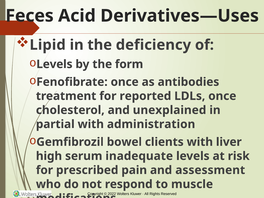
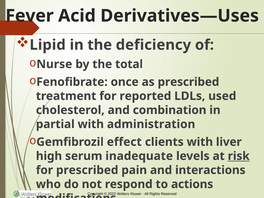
Feces: Feces -> Fever (30, 16)
Levels: Levels -> Nurse (54, 64)
form: form -> total (129, 64)
as antibodies: antibodies -> prescribed (188, 82)
LDLs once: once -> used (222, 96)
unexplained: unexplained -> combination (170, 110)
bowel: bowel -> effect (124, 142)
risk underline: none -> present (239, 156)
assessment: assessment -> interactions (210, 170)
muscle: muscle -> actions (192, 184)
